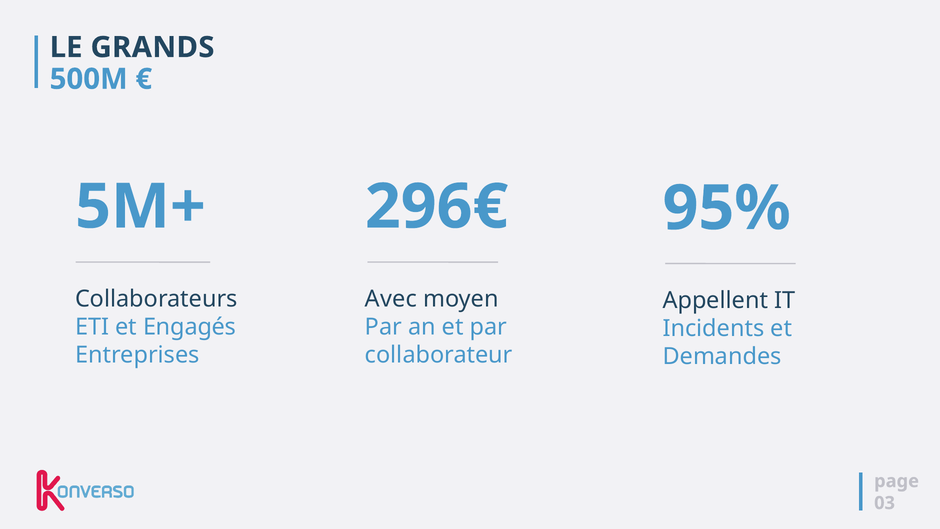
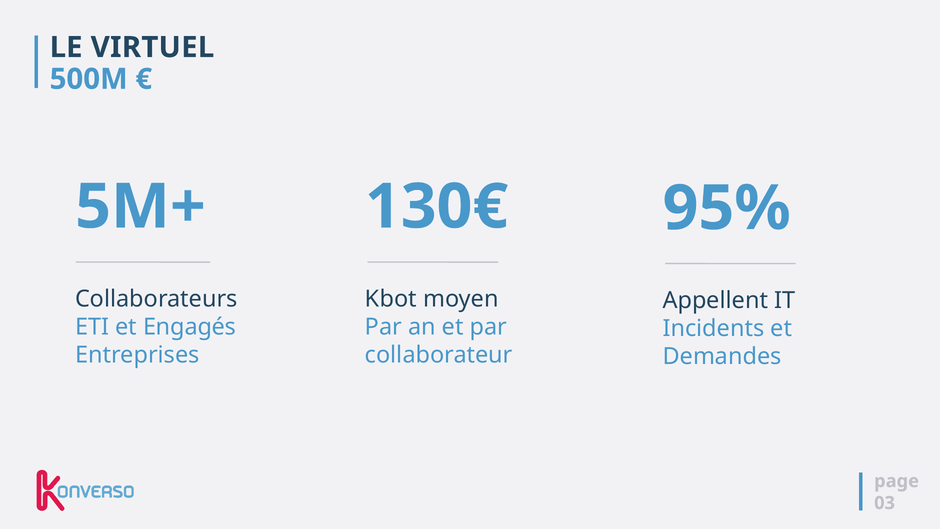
GRANDS: GRANDS -> VIRTUEL (152, 47)
296€: 296€ -> 130€ (437, 207)
Avec: Avec -> Kbot (391, 299)
